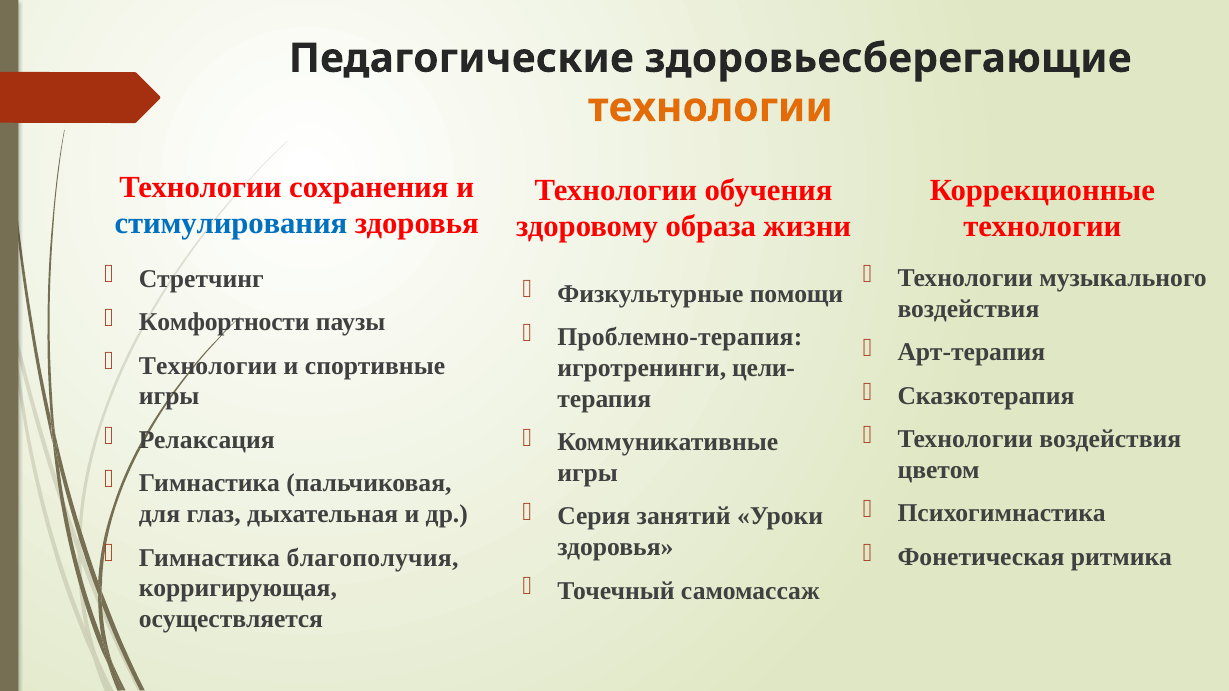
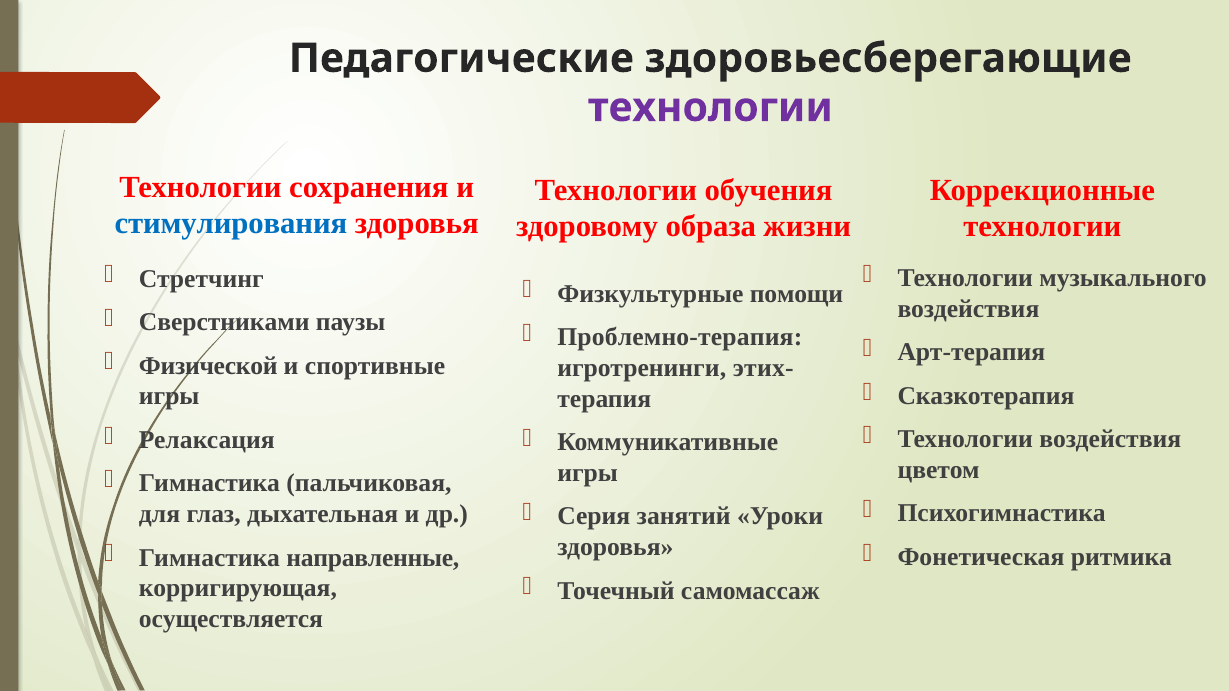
технологии colour: orange -> purple (710, 108)
Комфортности: Комфортности -> Сверстниками (224, 322)
Технологии: Технологии -> Физической (208, 366)
цели-: цели- -> этих- (763, 368)
благополучия: благополучия -> направленные (373, 558)
